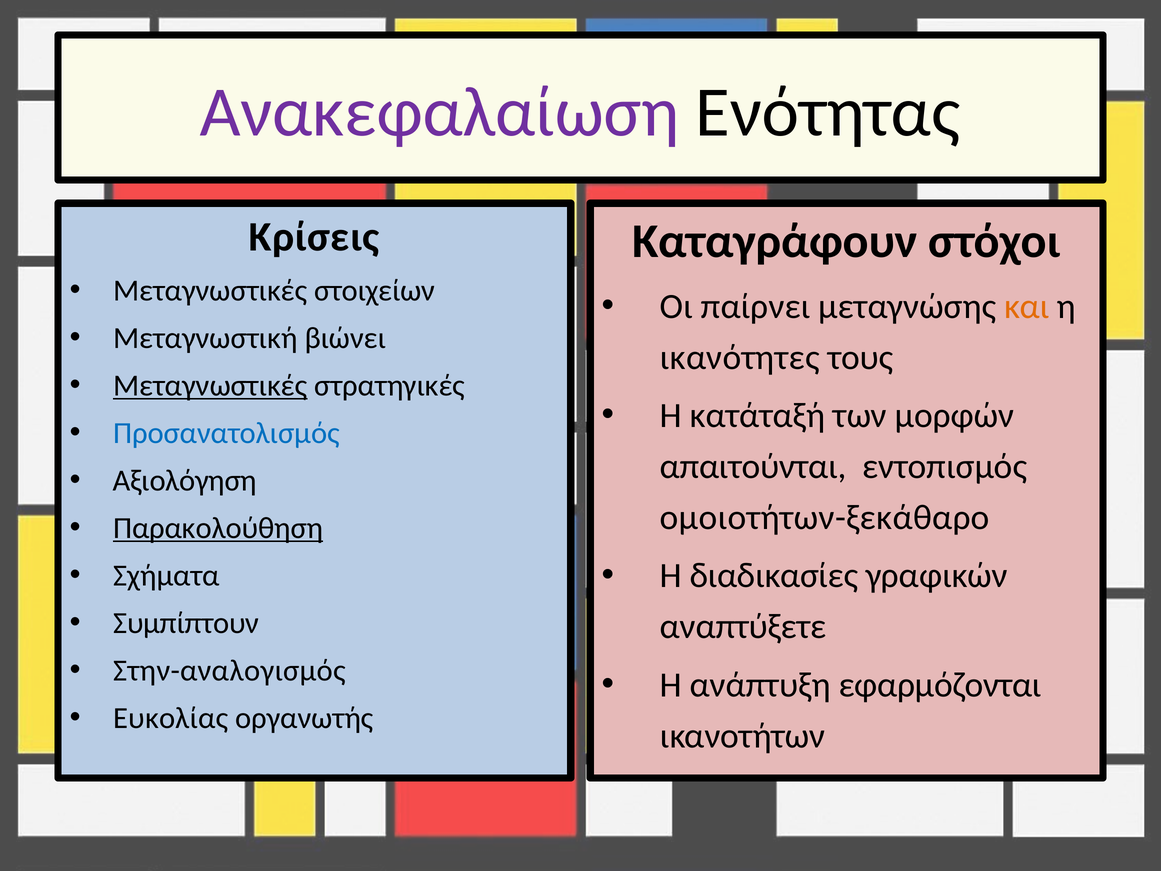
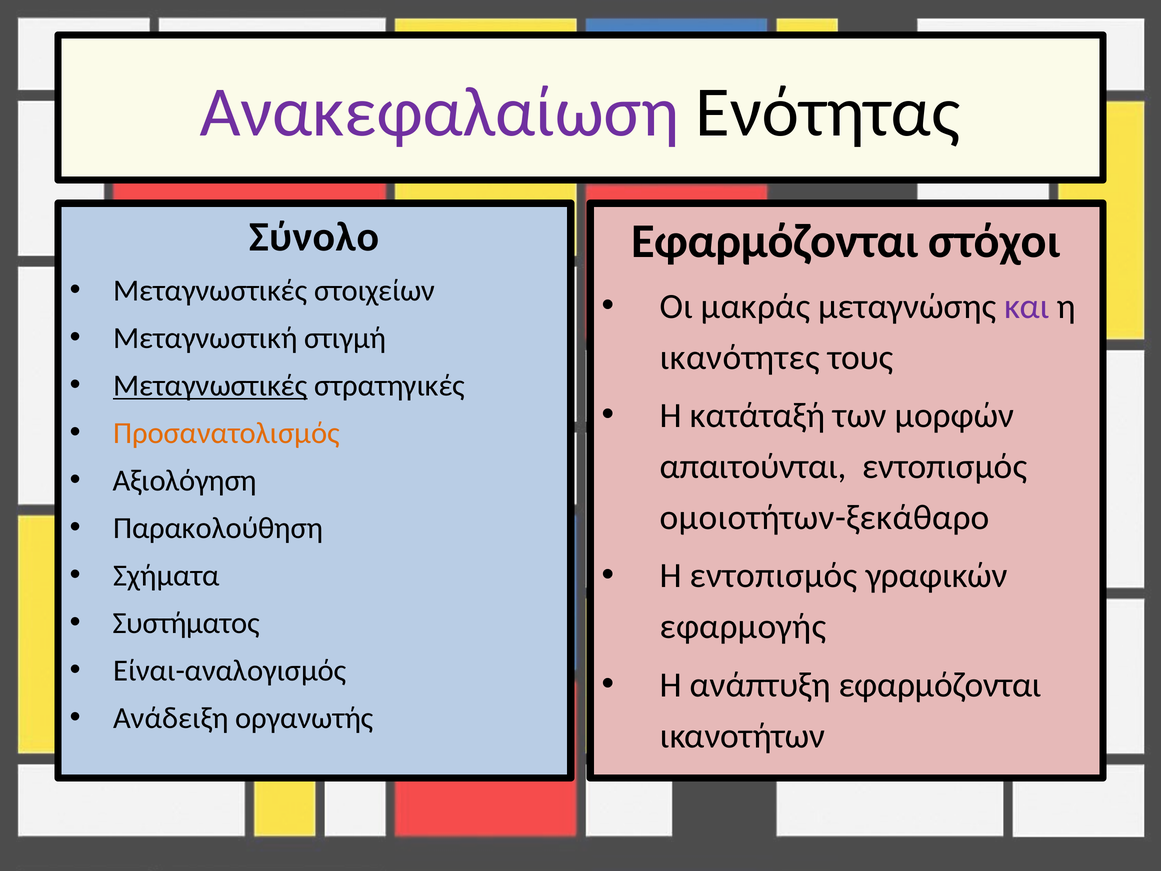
Κρίσεις: Κρίσεις -> Σύνολο (314, 237)
Καταγράφουν: Καταγράφουν -> Εφαρμόζονται (775, 241)
παίρνει: παίρνει -> μακράς (756, 306)
και colour: orange -> purple (1027, 306)
βιώνει: βιώνει -> στιγμή (345, 338)
Προσανατολισμός colour: blue -> orange (226, 433)
Παρακολούθηση underline: present -> none (218, 528)
Η διαδικασίες: διαδικασίες -> εντοπισμός (774, 576)
Συμπίπτουν: Συμπίπτουν -> Συστήµατος (186, 623)
αναπτύξετε: αναπτύξετε -> εφαρμογής (743, 627)
Στην-αναλογισμός: Στην-αναλογισμός -> Είναι-αναλογισμός (230, 670)
Ευκολίας: Ευκολίας -> Ανάδειξη (171, 718)
